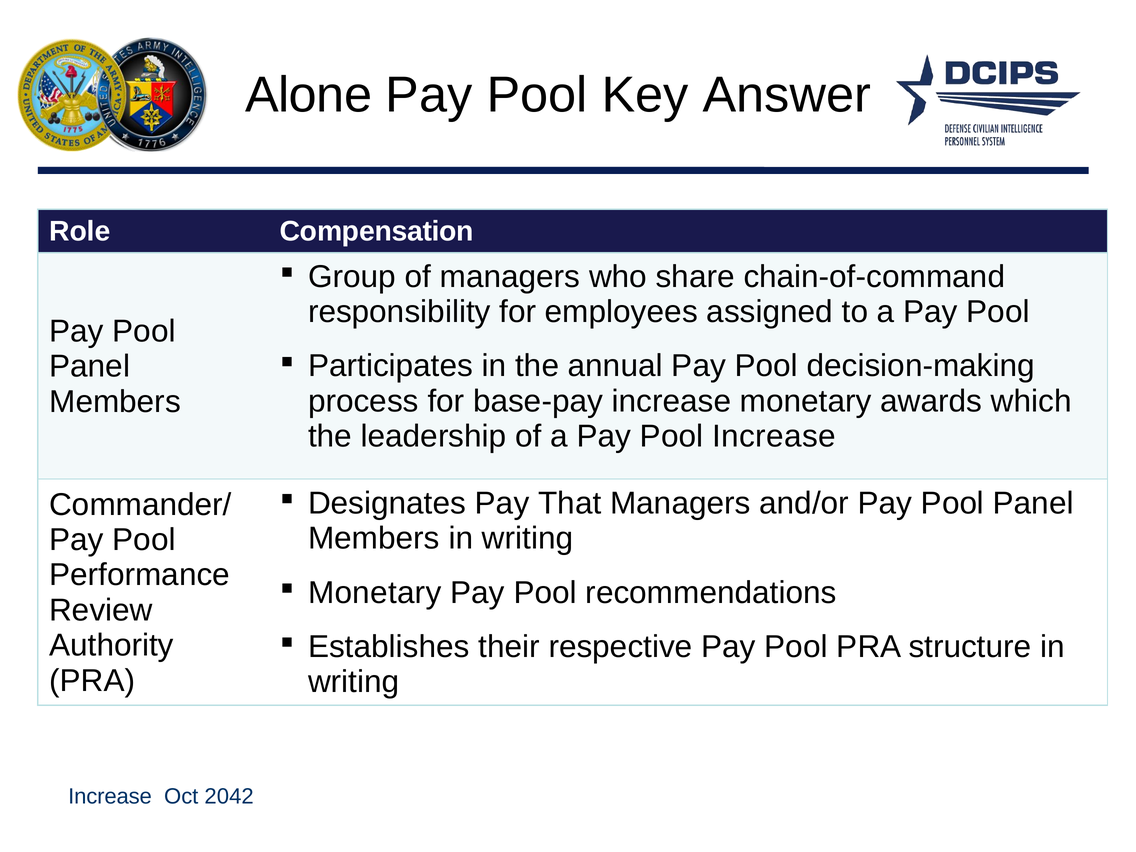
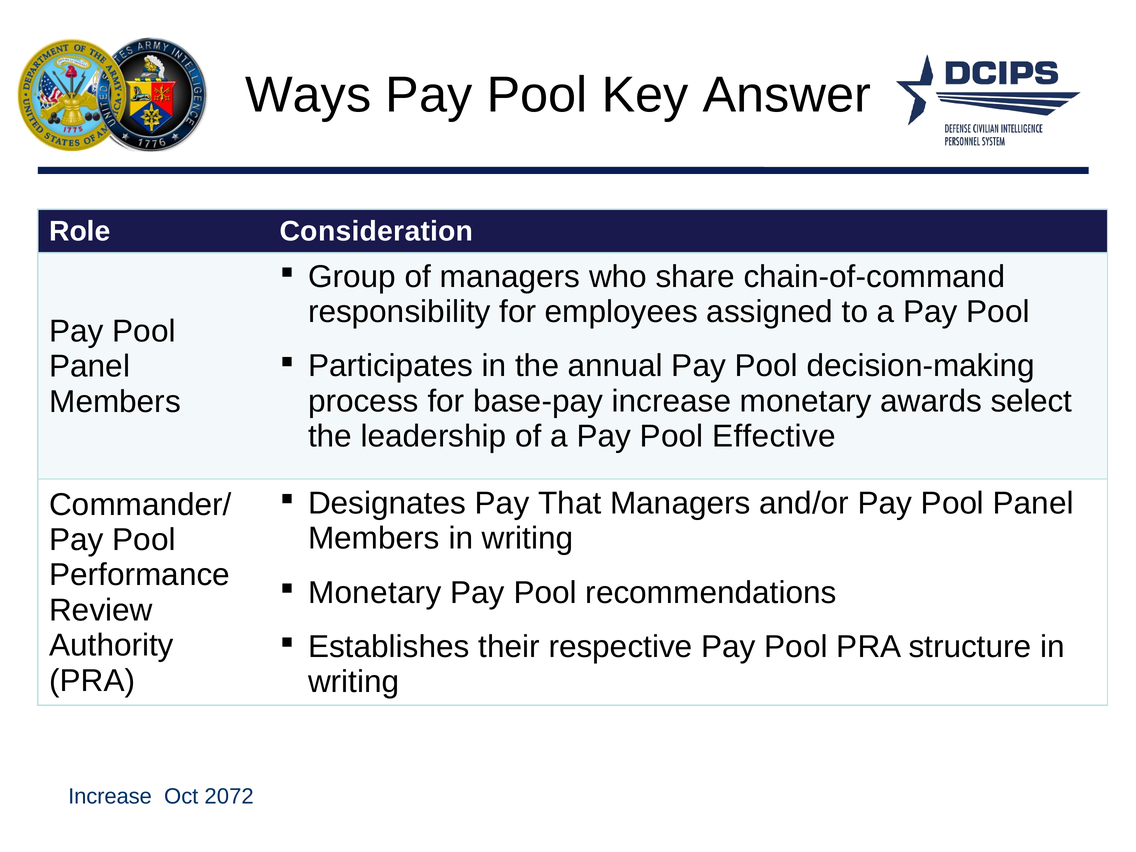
Alone: Alone -> Ways (308, 95)
Compensation: Compensation -> Consideration (377, 232)
which: which -> select (1031, 401)
Pool Increase: Increase -> Effective (774, 436)
2042: 2042 -> 2072 (229, 796)
